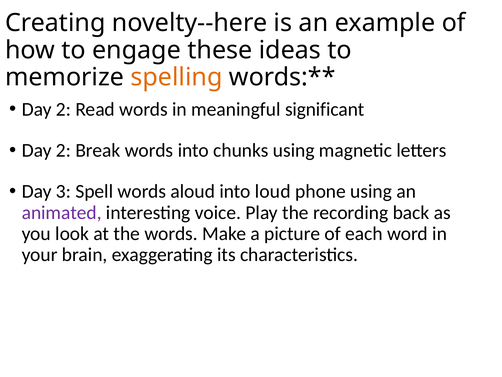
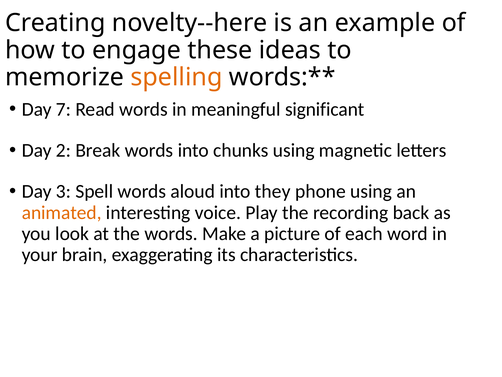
2: 2 -> 7 (63, 109)
loud: loud -> they (273, 191)
animated colour: purple -> orange (62, 212)
